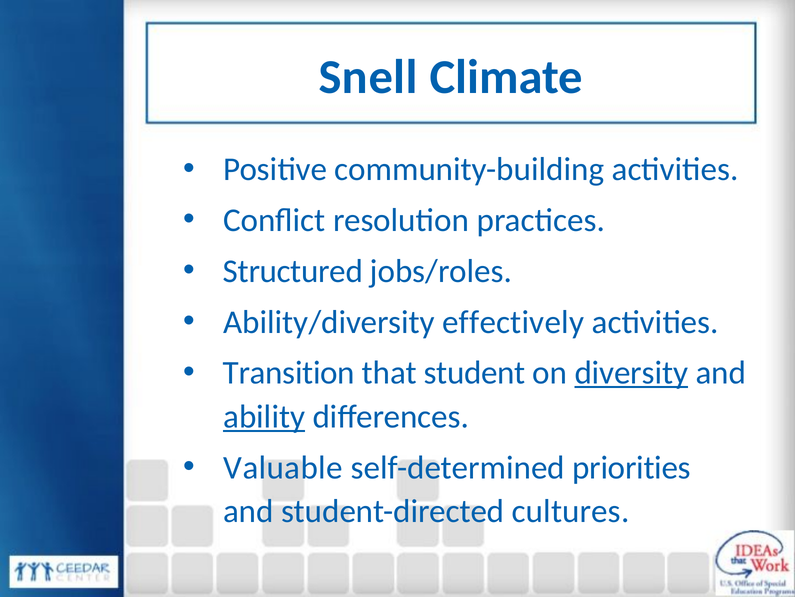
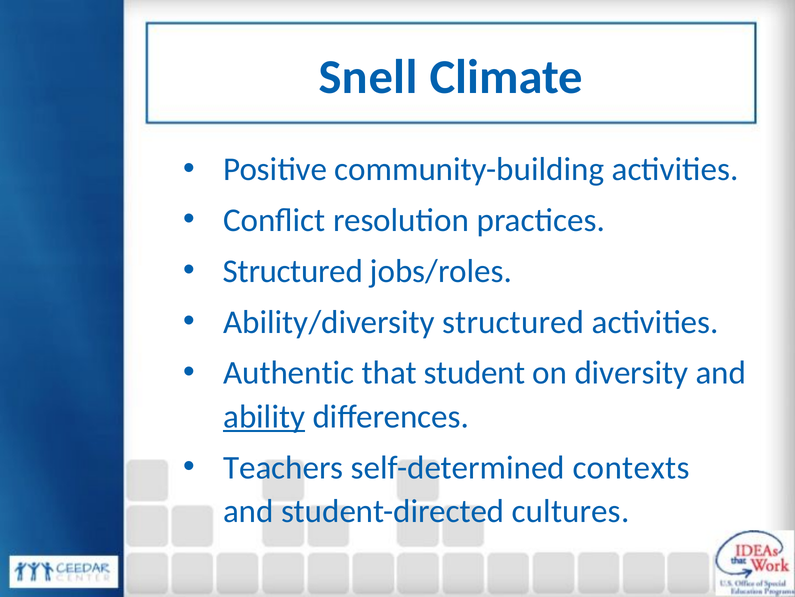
Ability/diversity effectively: effectively -> structured (513, 322)
Transition: Transition -> Authentic (289, 372)
diversity underline: present -> none (631, 372)
Valuable: Valuable -> Teachers (283, 467)
priorities: priorities -> contexts (631, 467)
